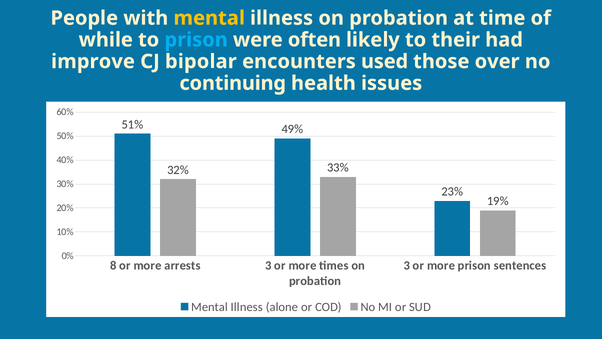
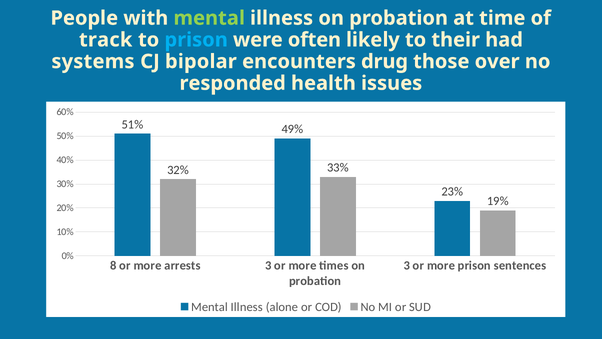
mental colour: yellow -> light green (209, 18)
while: while -> track (106, 40)
improve: improve -> systems (93, 61)
used: used -> drug (385, 61)
continuing: continuing -> responded (233, 83)
